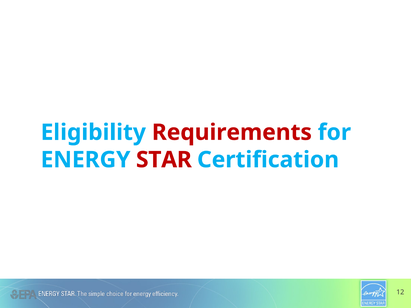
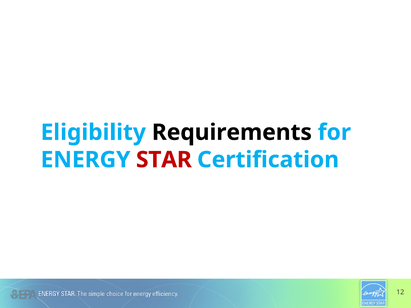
Requirements colour: red -> black (232, 132)
